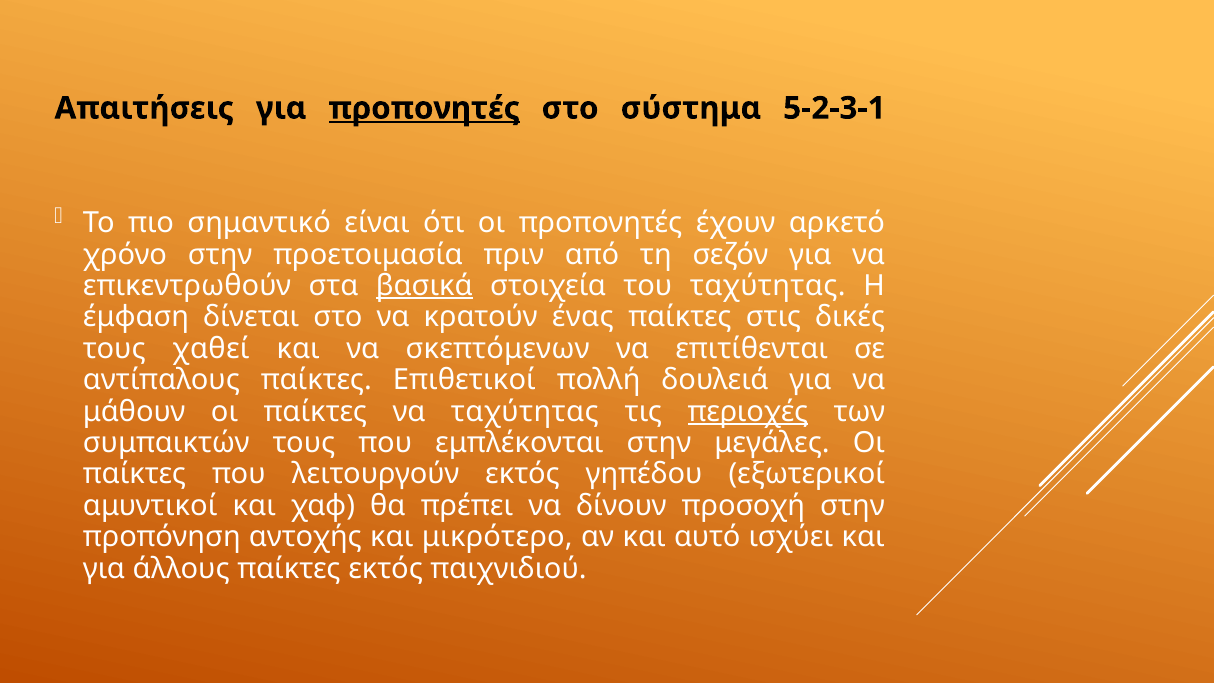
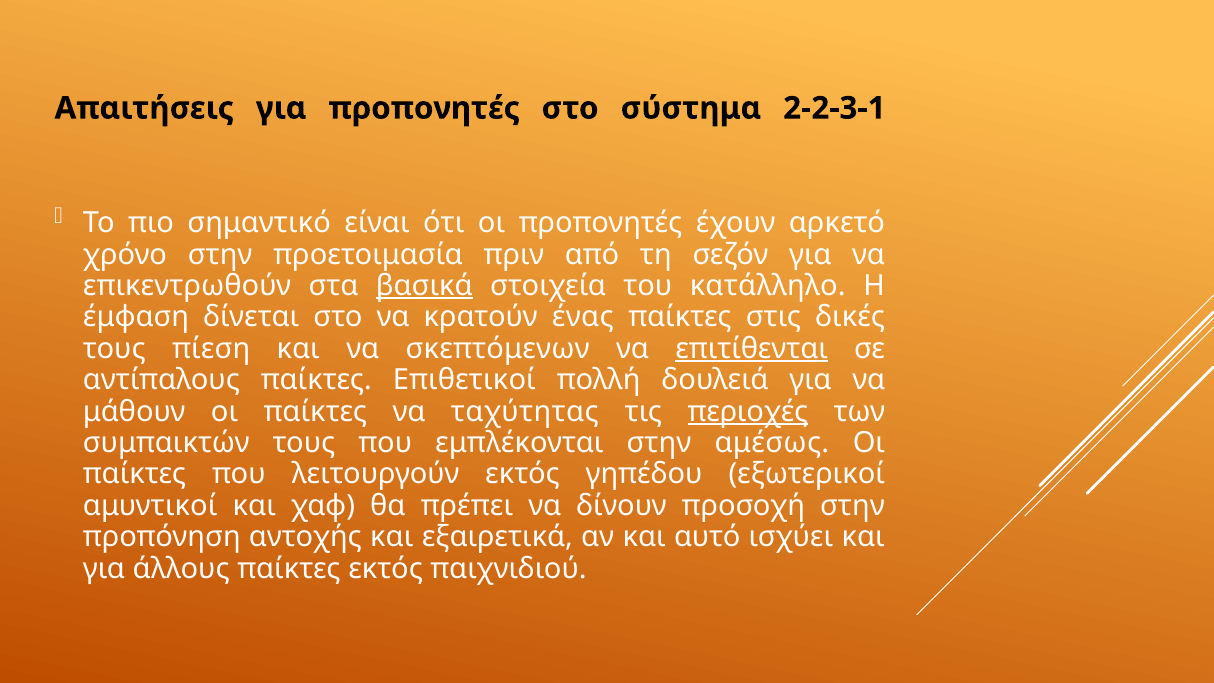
προπονητές underline: present -> none (424, 108)
5-2-3-1: 5-2-3-1 -> 2-2-3-1 (834, 108)
του ταχύτητας: ταχύτητας -> κατάλληλο (768, 286)
χαθεί: χαθεί -> πίεση (211, 349)
επιτίθενται underline: none -> present (752, 349)
μεγάλες: μεγάλες -> αμέσως (772, 443)
μικρότερο: μικρότερο -> εξαιρετικά (497, 537)
